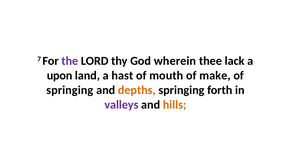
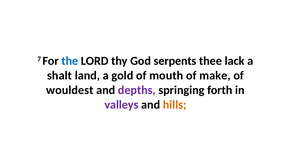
the colour: purple -> blue (70, 61)
wherein: wherein -> serpents (175, 61)
upon: upon -> shalt (60, 75)
hast: hast -> gold (122, 75)
springing: springing -> wouldest (70, 90)
depths colour: orange -> purple (137, 90)
